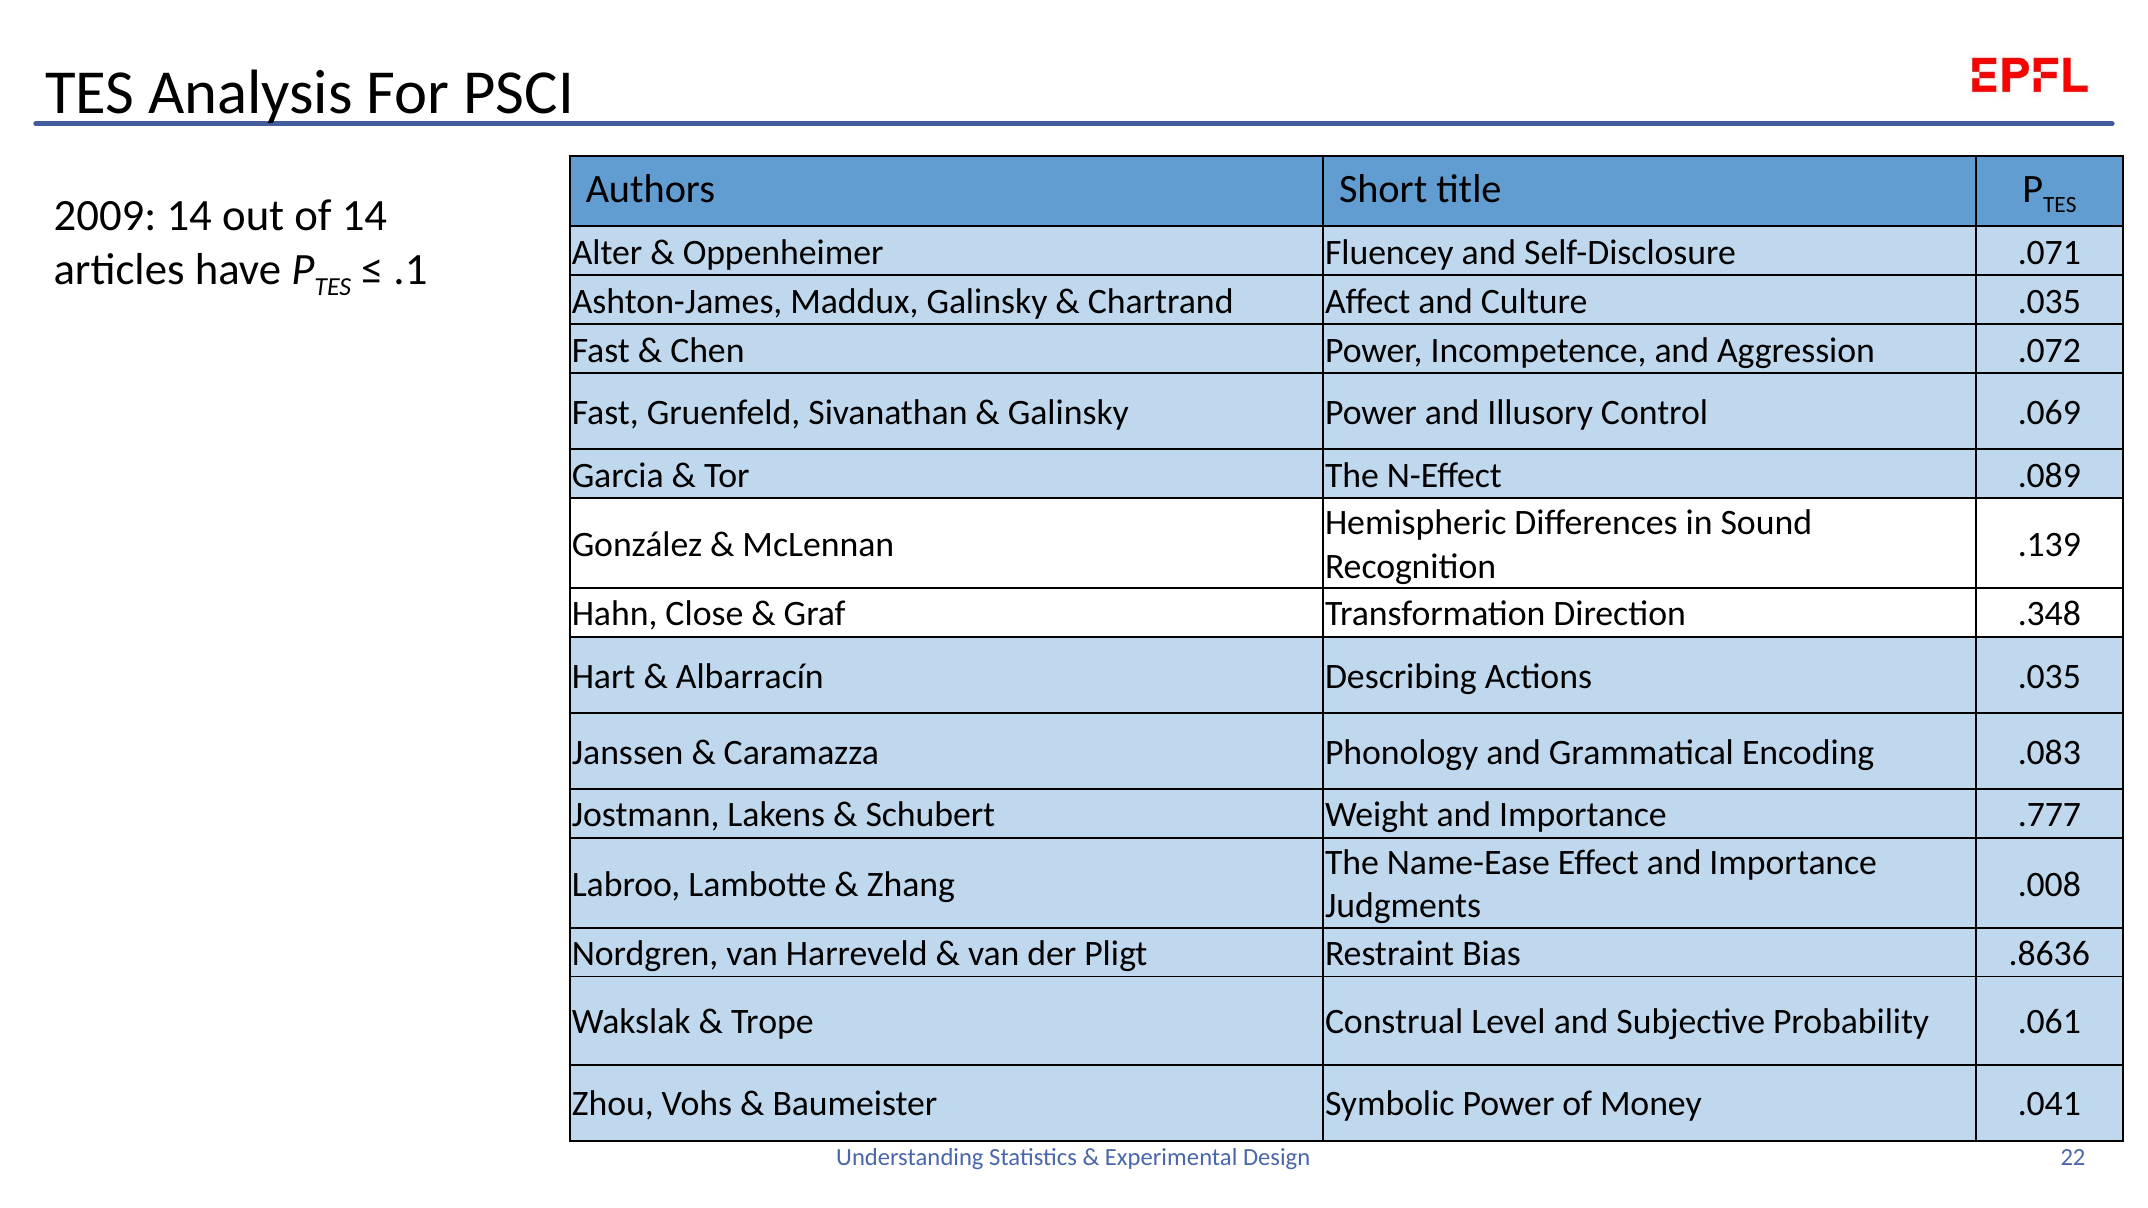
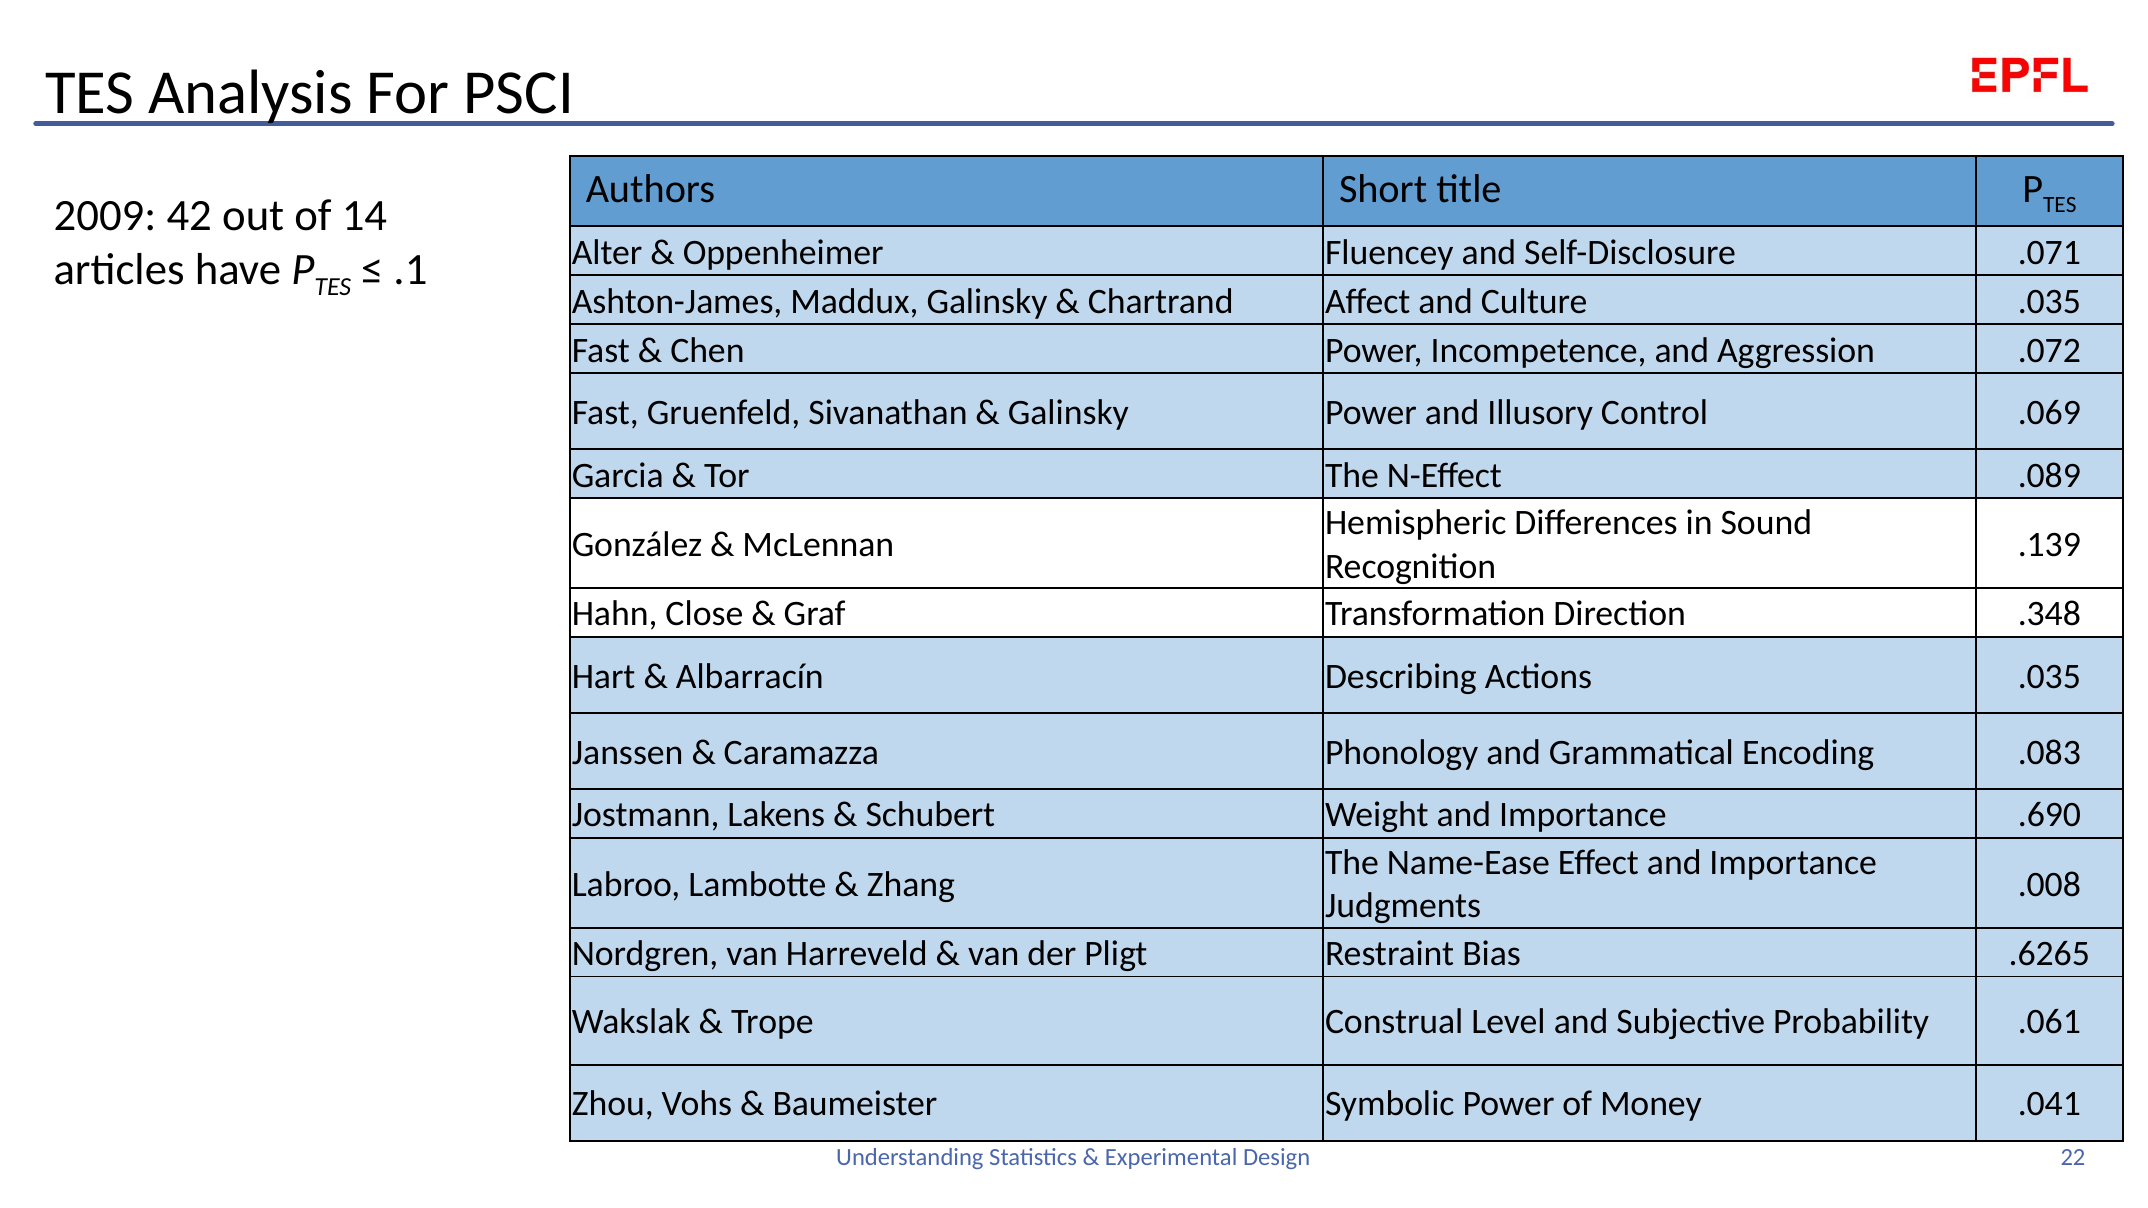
2009 14: 14 -> 42 (189, 216)
.777: .777 -> .690 (2049, 815)
.8636: .8636 -> .6265 (2049, 954)
